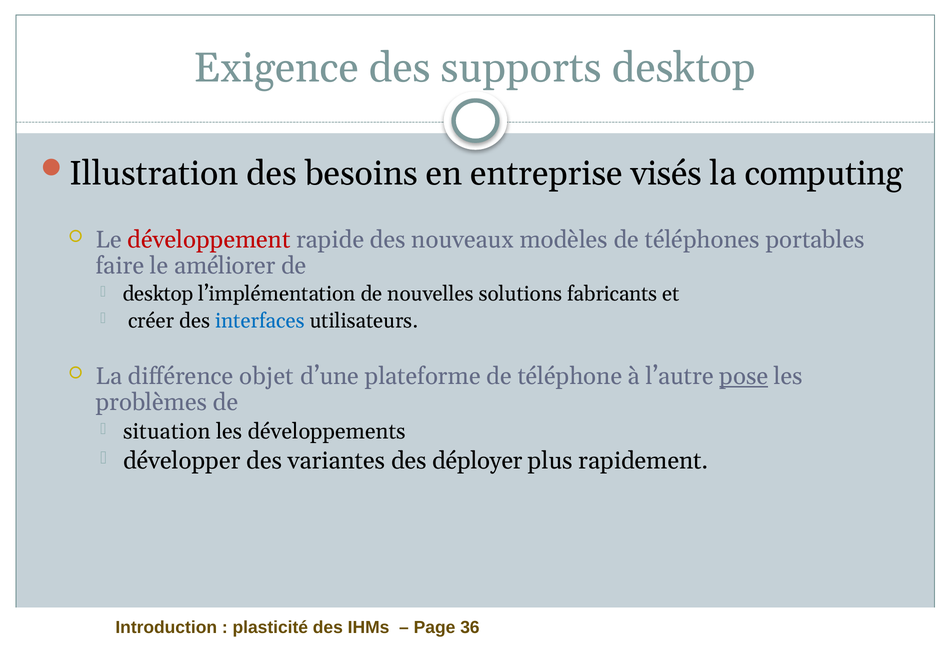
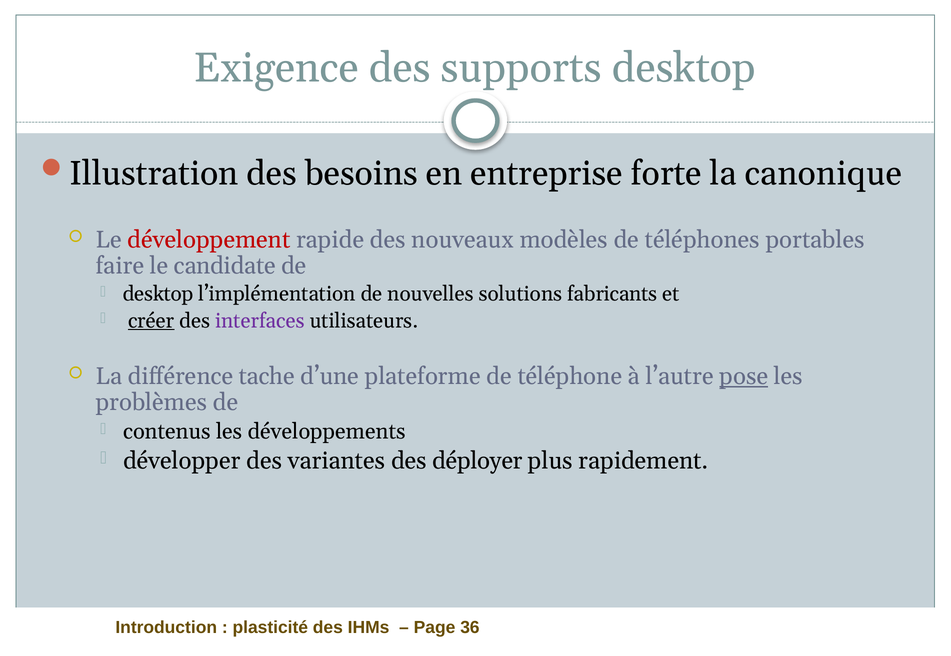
visés: visés -> forte (666, 173)
computing: computing -> canonique (823, 173)
améliorer: améliorer -> candidate (225, 266)
créer underline: none -> present (151, 321)
interfaces colour: blue -> purple (260, 321)
objet: objet -> tache (267, 376)
situation: situation -> contenus (167, 431)
